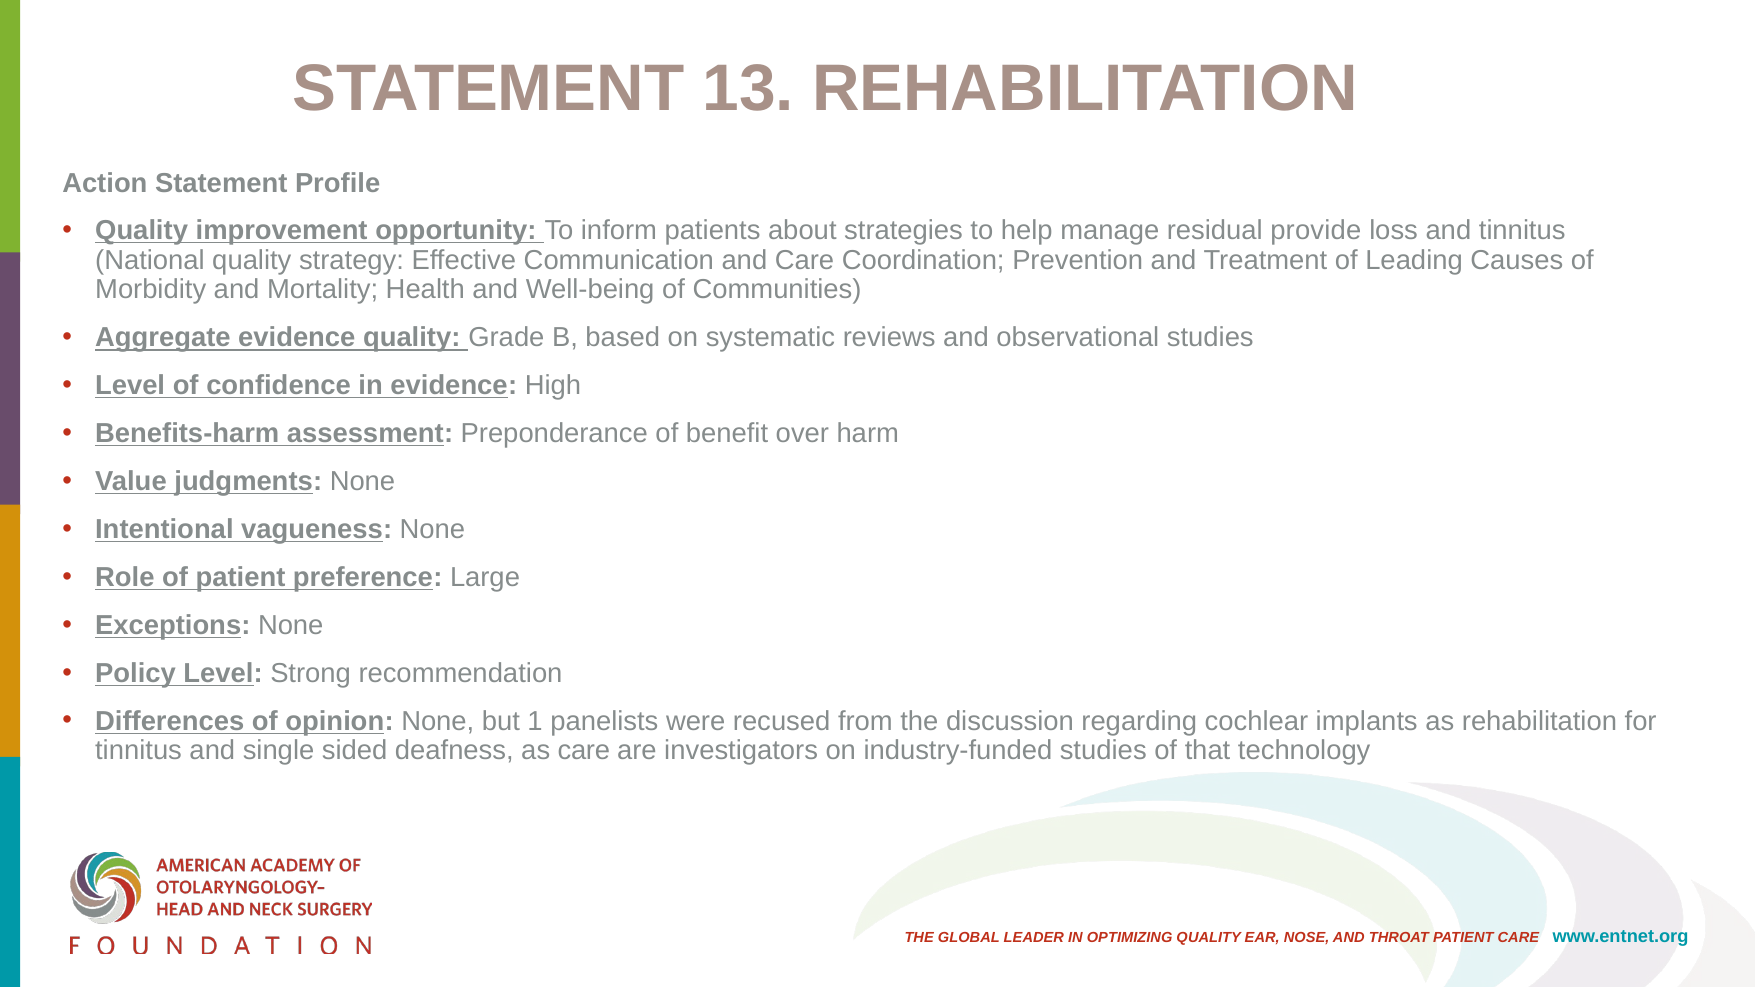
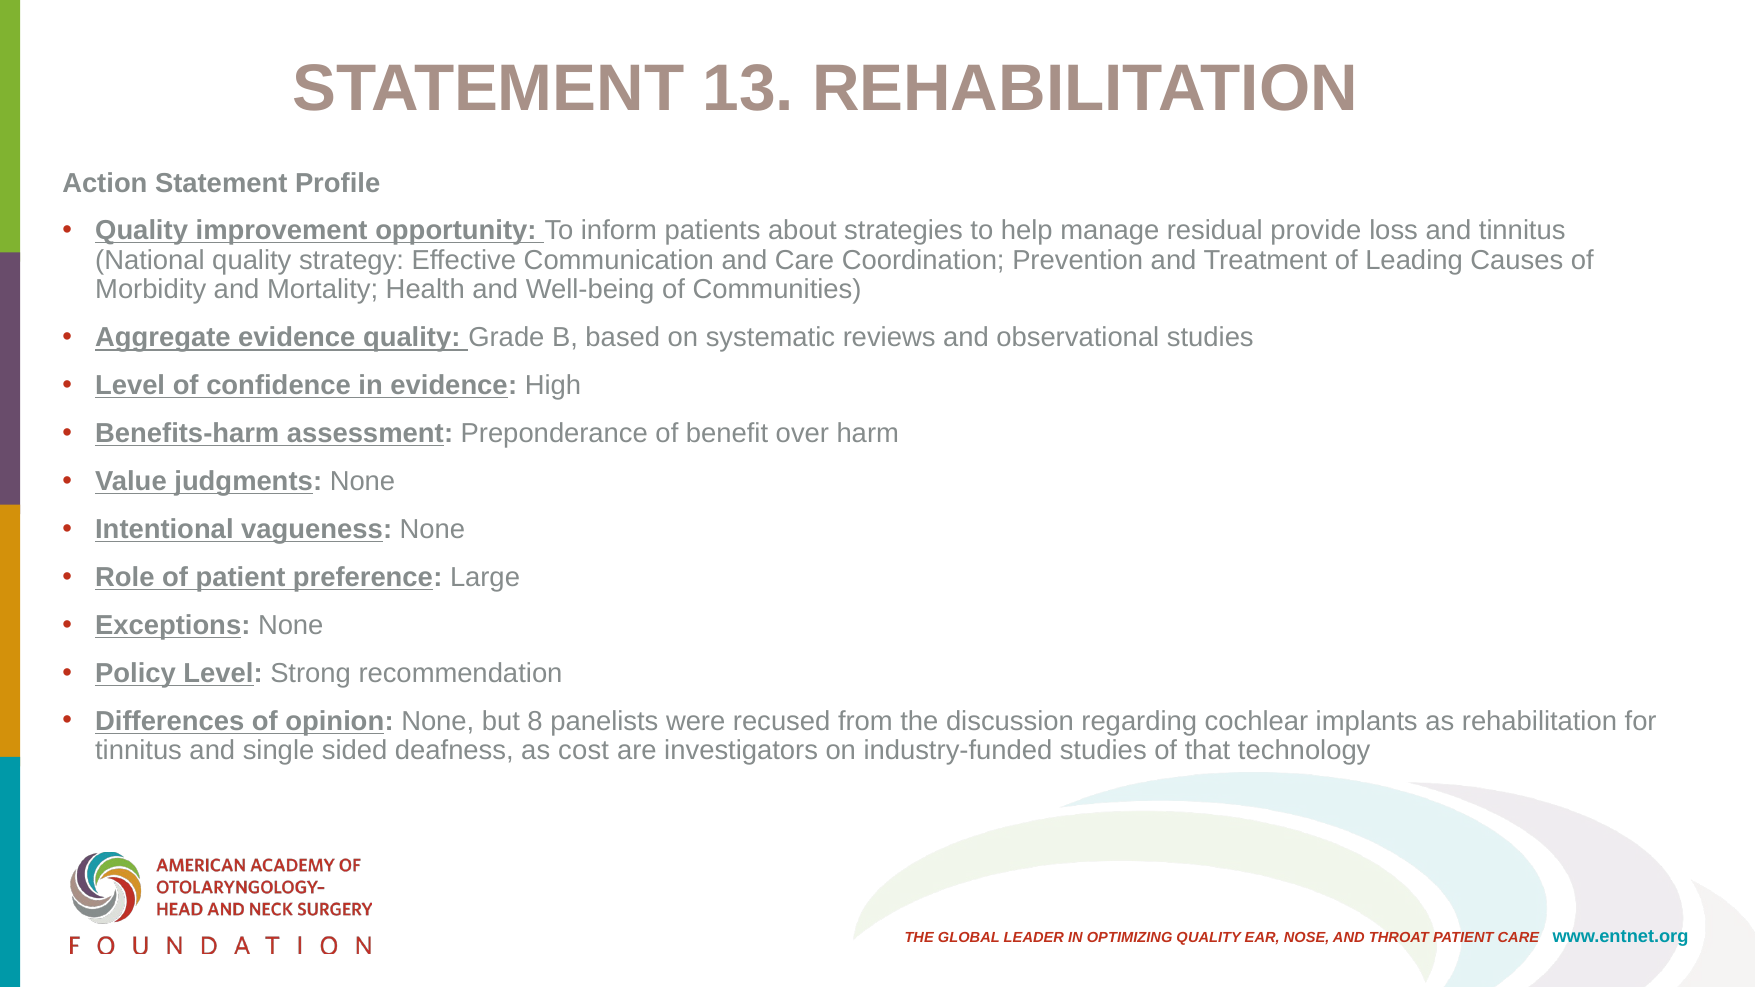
1: 1 -> 8 (535, 721)
as care: care -> cost (584, 751)
